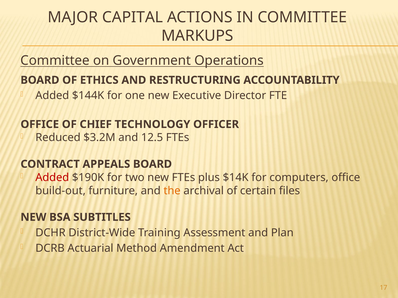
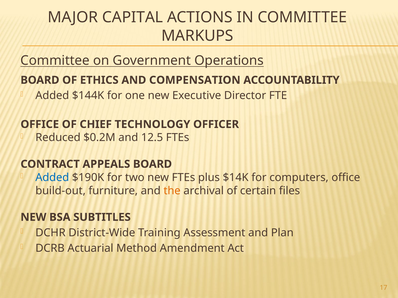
RESTRUCTURING: RESTRUCTURING -> COMPENSATION (195, 80)
$3.2M: $3.2M -> $0.2M (99, 138)
Added colour: red -> blue (52, 178)
